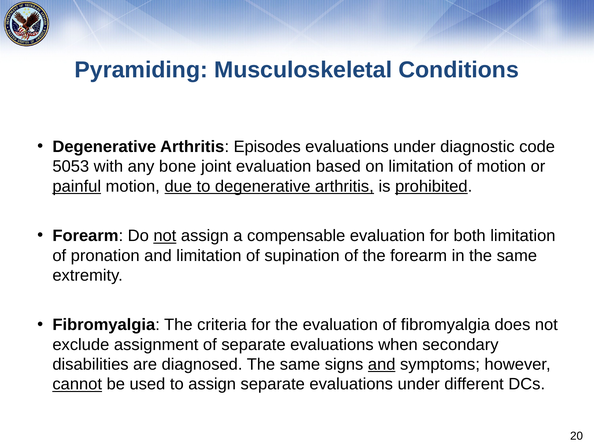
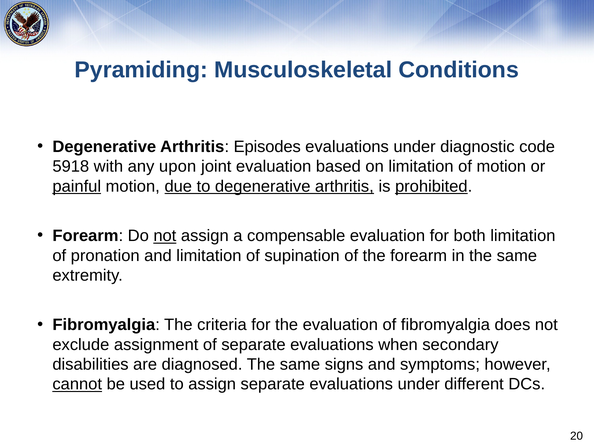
5053: 5053 -> 5918 (71, 167)
bone: bone -> upon (178, 167)
and underline: present -> none (382, 365)
